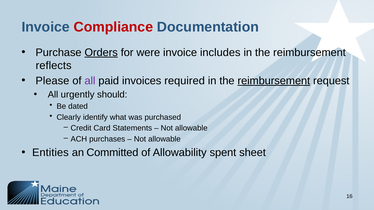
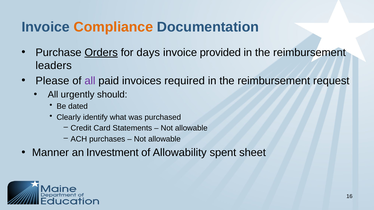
Compliance colour: red -> orange (113, 27)
were: were -> days (148, 52)
includes: includes -> provided (220, 52)
reflects: reflects -> leaders (54, 66)
reimbursement underline: present -> none (274, 81)
Entities: Entities -> Manner (50, 153)
Committed: Committed -> Investment (112, 153)
